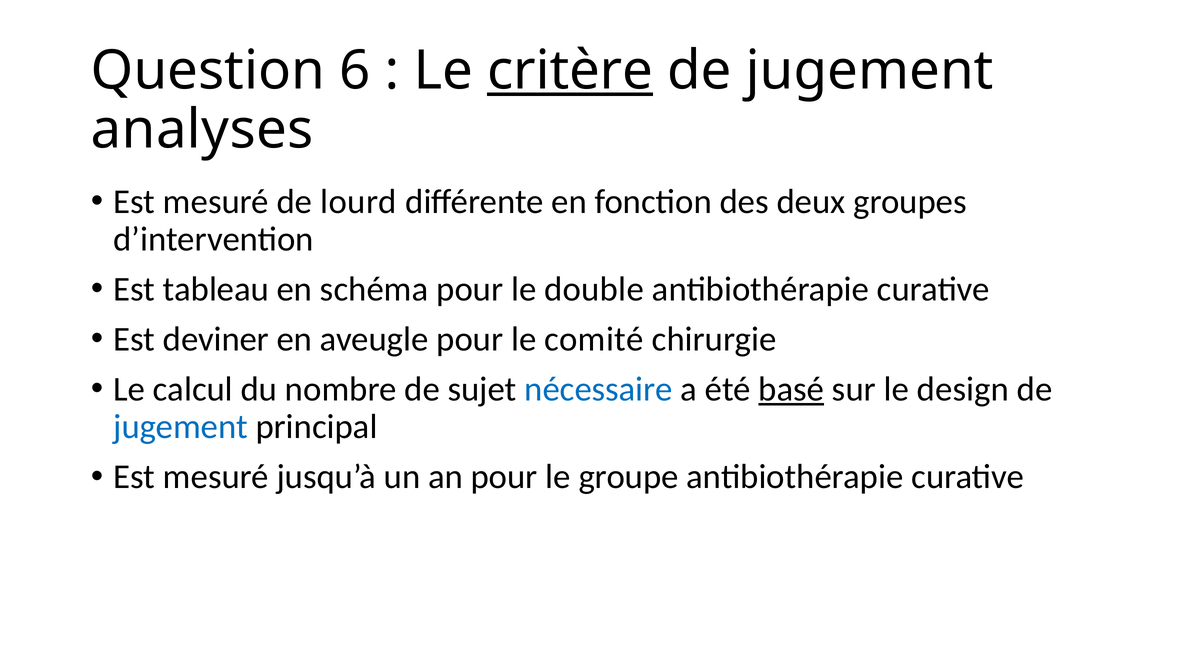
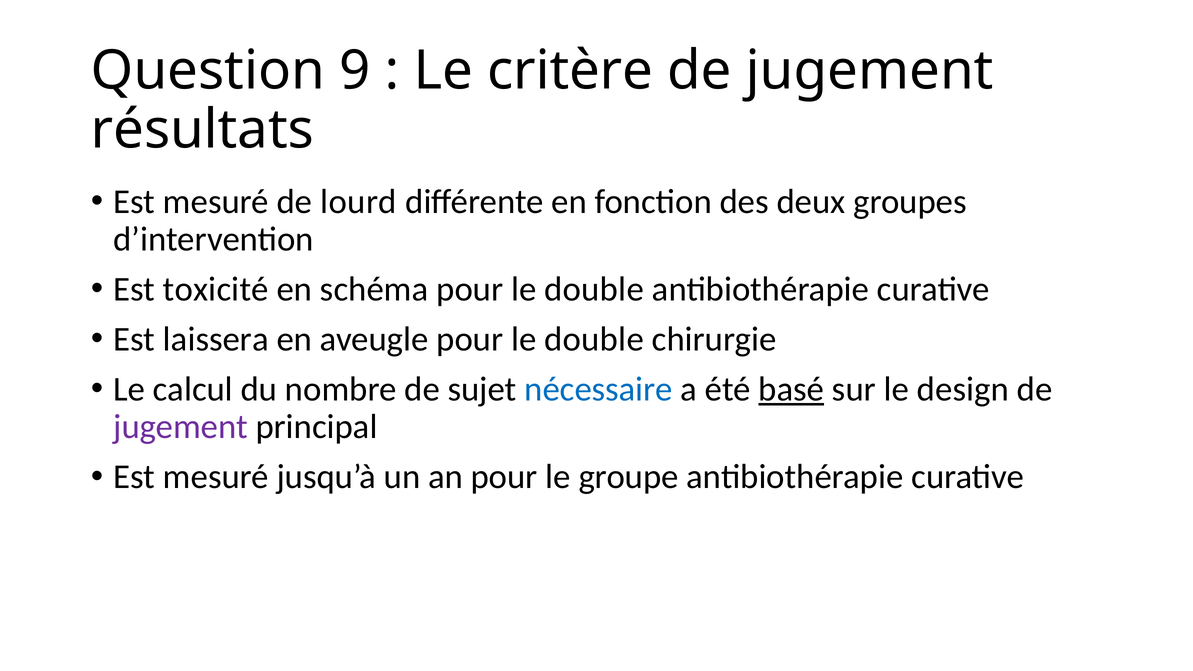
6: 6 -> 9 (355, 71)
critère underline: present -> none (570, 71)
analyses: analyses -> résultats (202, 130)
tableau: tableau -> toxicité (216, 289)
deviner: deviner -> laissera (216, 339)
aveugle pour le comité: comité -> double (594, 339)
jugement colour: blue -> purple (181, 427)
